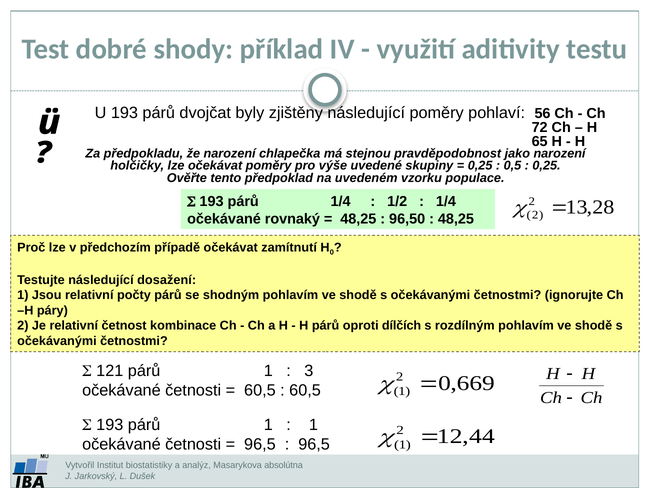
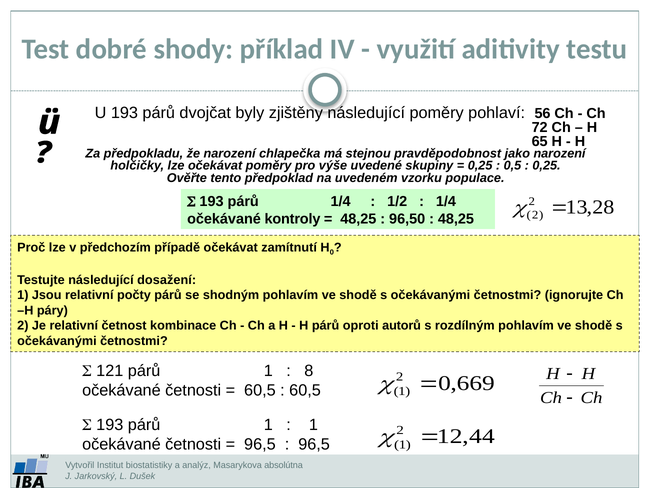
rovnaký: rovnaký -> kontroly (292, 219)
dílčích: dílčích -> autorů (402, 325)
3: 3 -> 8 (309, 370)
